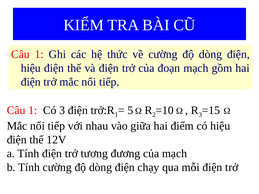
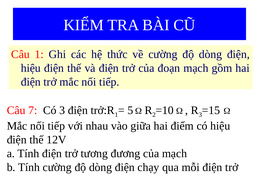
1: 1 -> 7 (33, 110)
